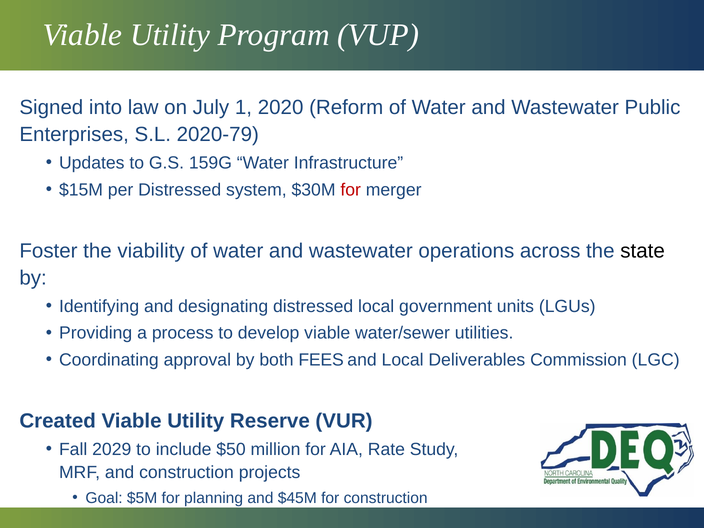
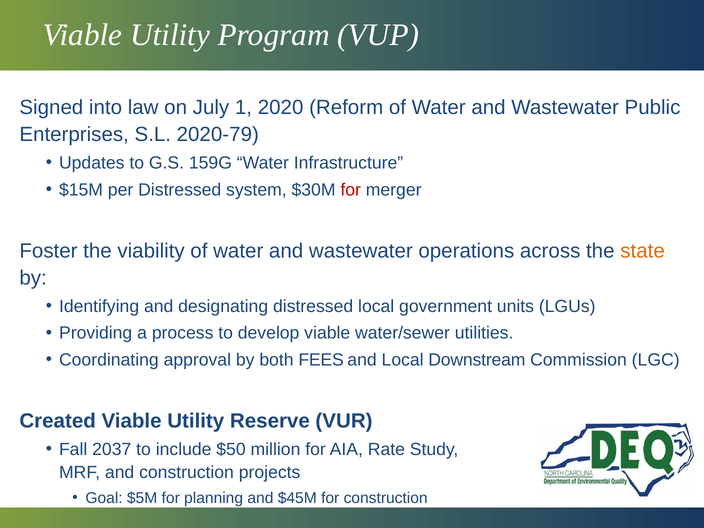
state colour: black -> orange (643, 251)
Deliverables: Deliverables -> Downstream (477, 360)
2029: 2029 -> 2037 (112, 449)
